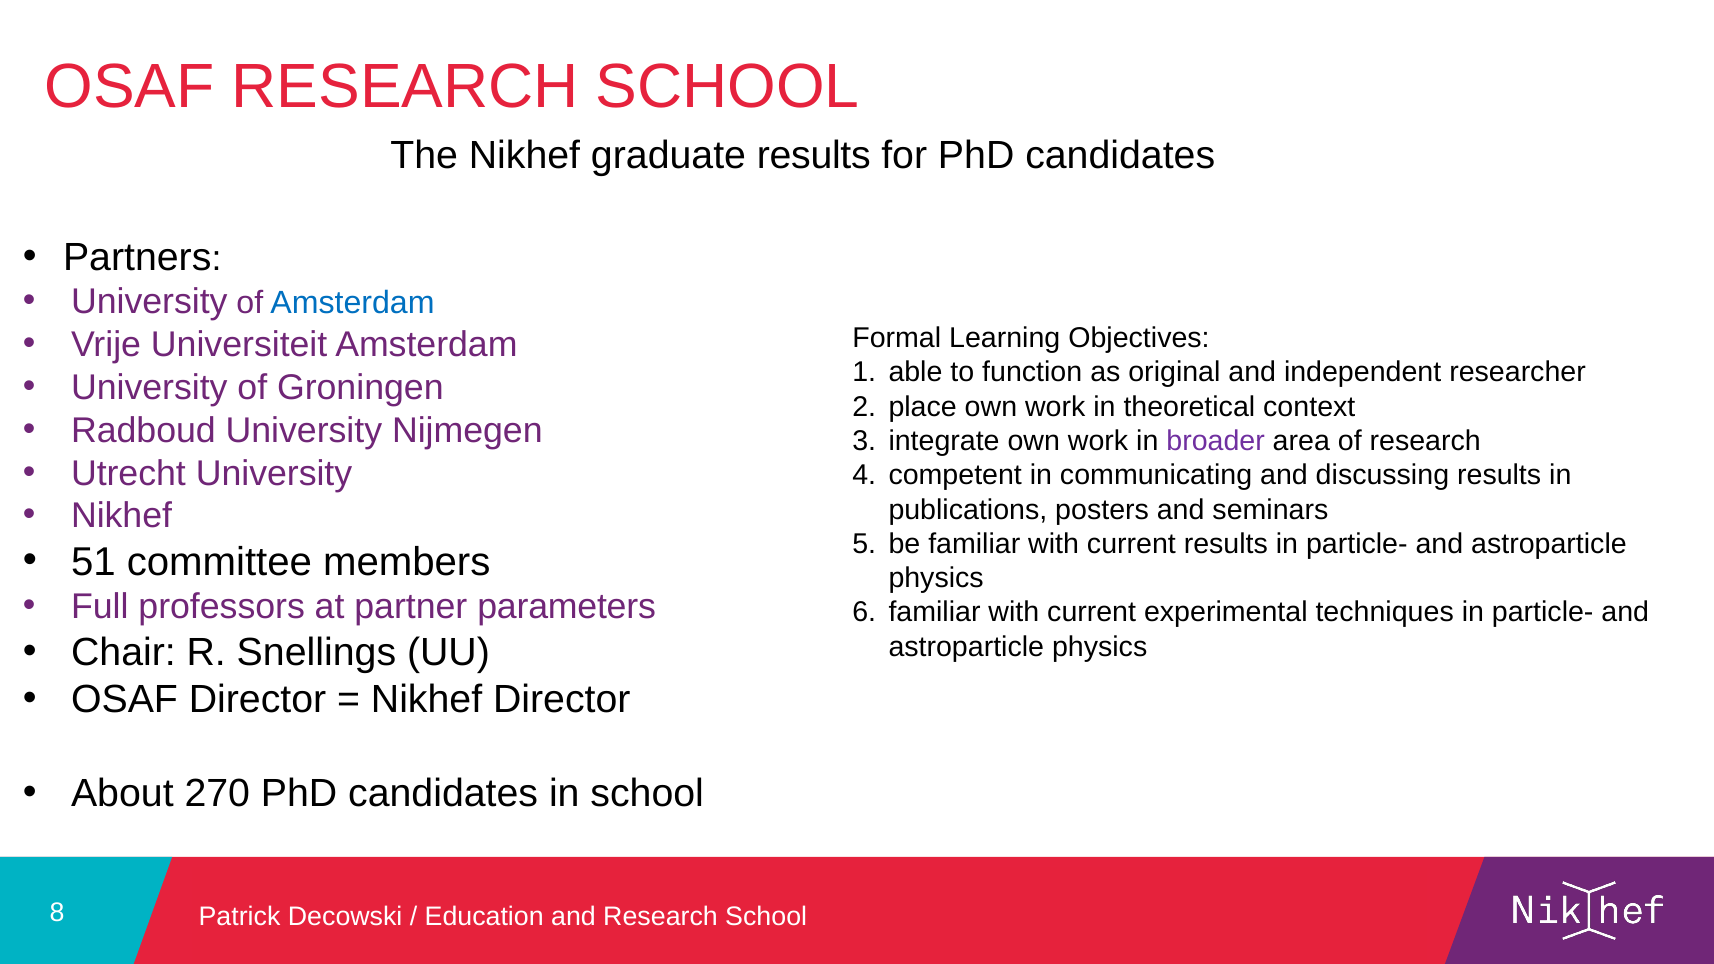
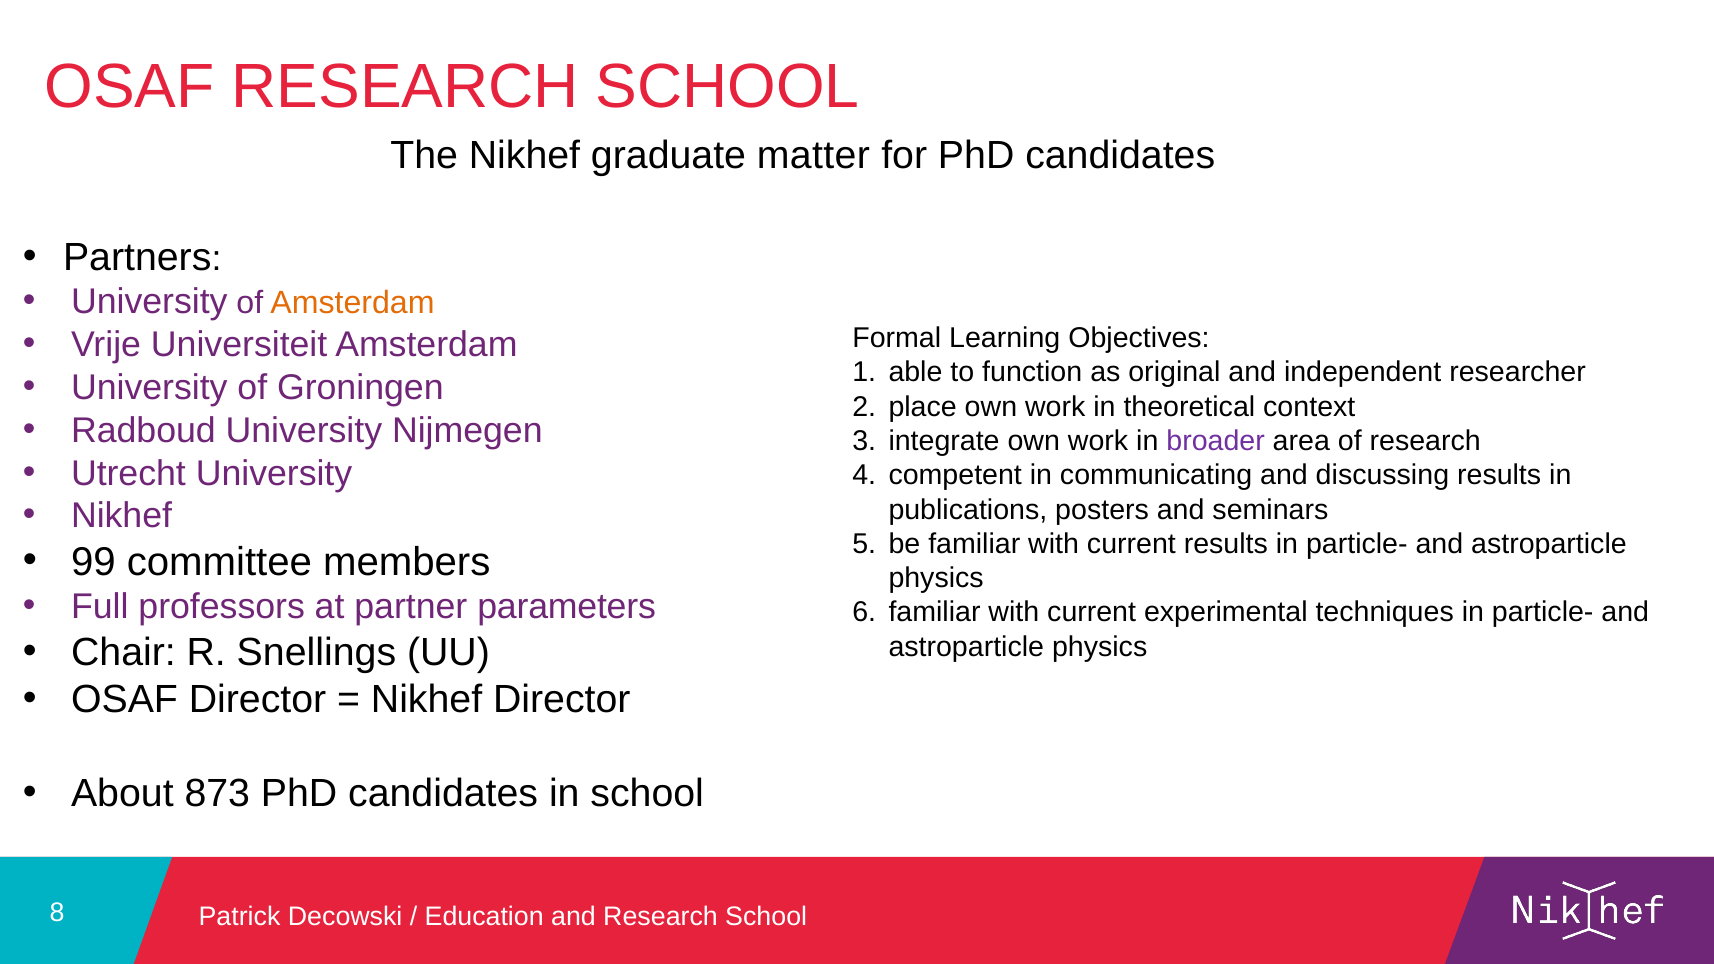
graduate results: results -> matter (813, 156)
Amsterdam colour: blue -> orange (353, 303)
51: 51 -> 99 (93, 562)
270: 270 -> 873 (217, 794)
